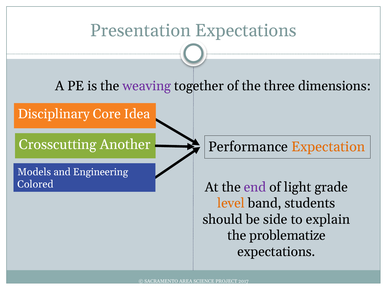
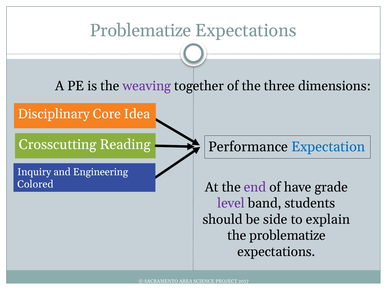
Presentation: Presentation -> Problematize (141, 30)
Another: Another -> Reading (125, 145)
Expectation colour: orange -> blue (328, 147)
Models: Models -> Inquiry (34, 172)
light: light -> have (298, 187)
level colour: orange -> purple (231, 203)
